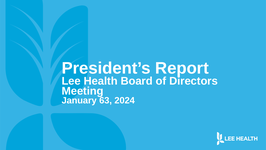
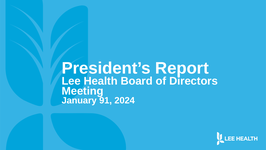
63: 63 -> 91 (106, 100)
